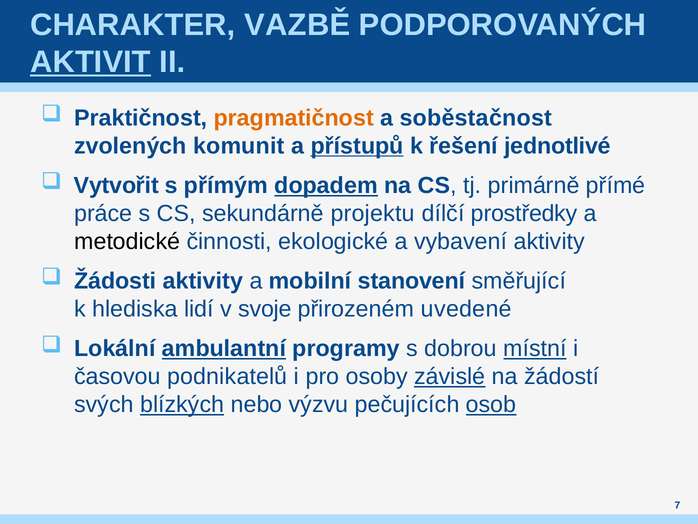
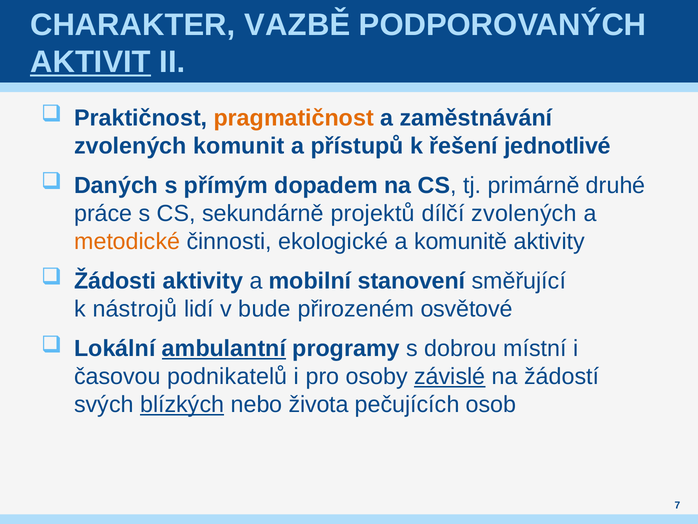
soběstačnost: soběstačnost -> zaměstnávání (476, 118)
přístupů underline: present -> none (357, 146)
Vytvořit: Vytvořit -> Daných (116, 185)
dopadem underline: present -> none (326, 185)
přímé: přímé -> druhé (616, 185)
projektu: projektu -> projektů (373, 213)
dílčí prostředky: prostředky -> zvolených (524, 213)
metodické colour: black -> orange (127, 241)
vybavení: vybavení -> komunitě (461, 241)
hlediska: hlediska -> nástrojů (135, 309)
svoje: svoje -> bude (265, 309)
uvedené: uvedené -> osvětové (467, 309)
místní underline: present -> none (535, 348)
výzvu: výzvu -> života (319, 404)
osob underline: present -> none (491, 404)
